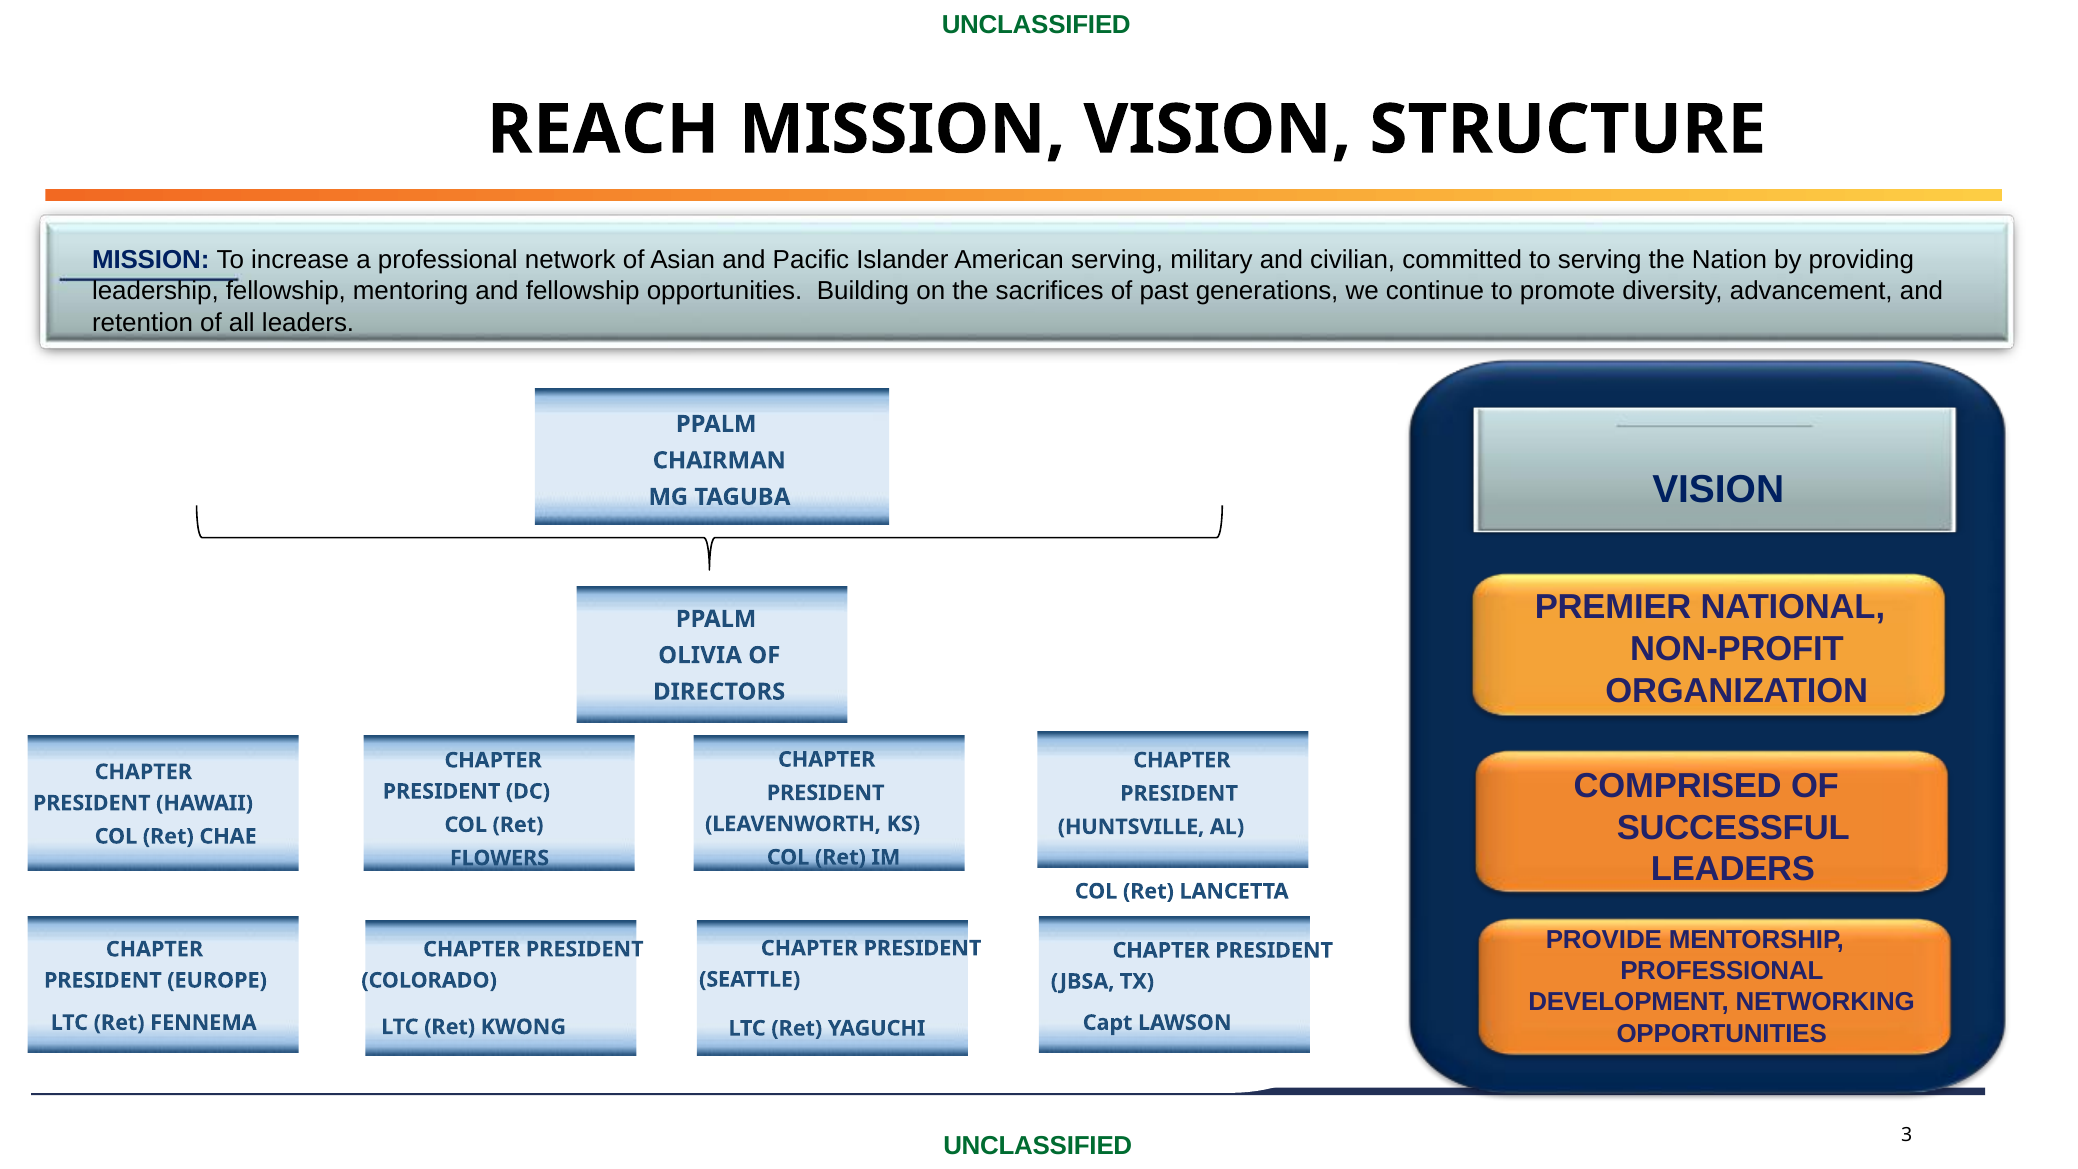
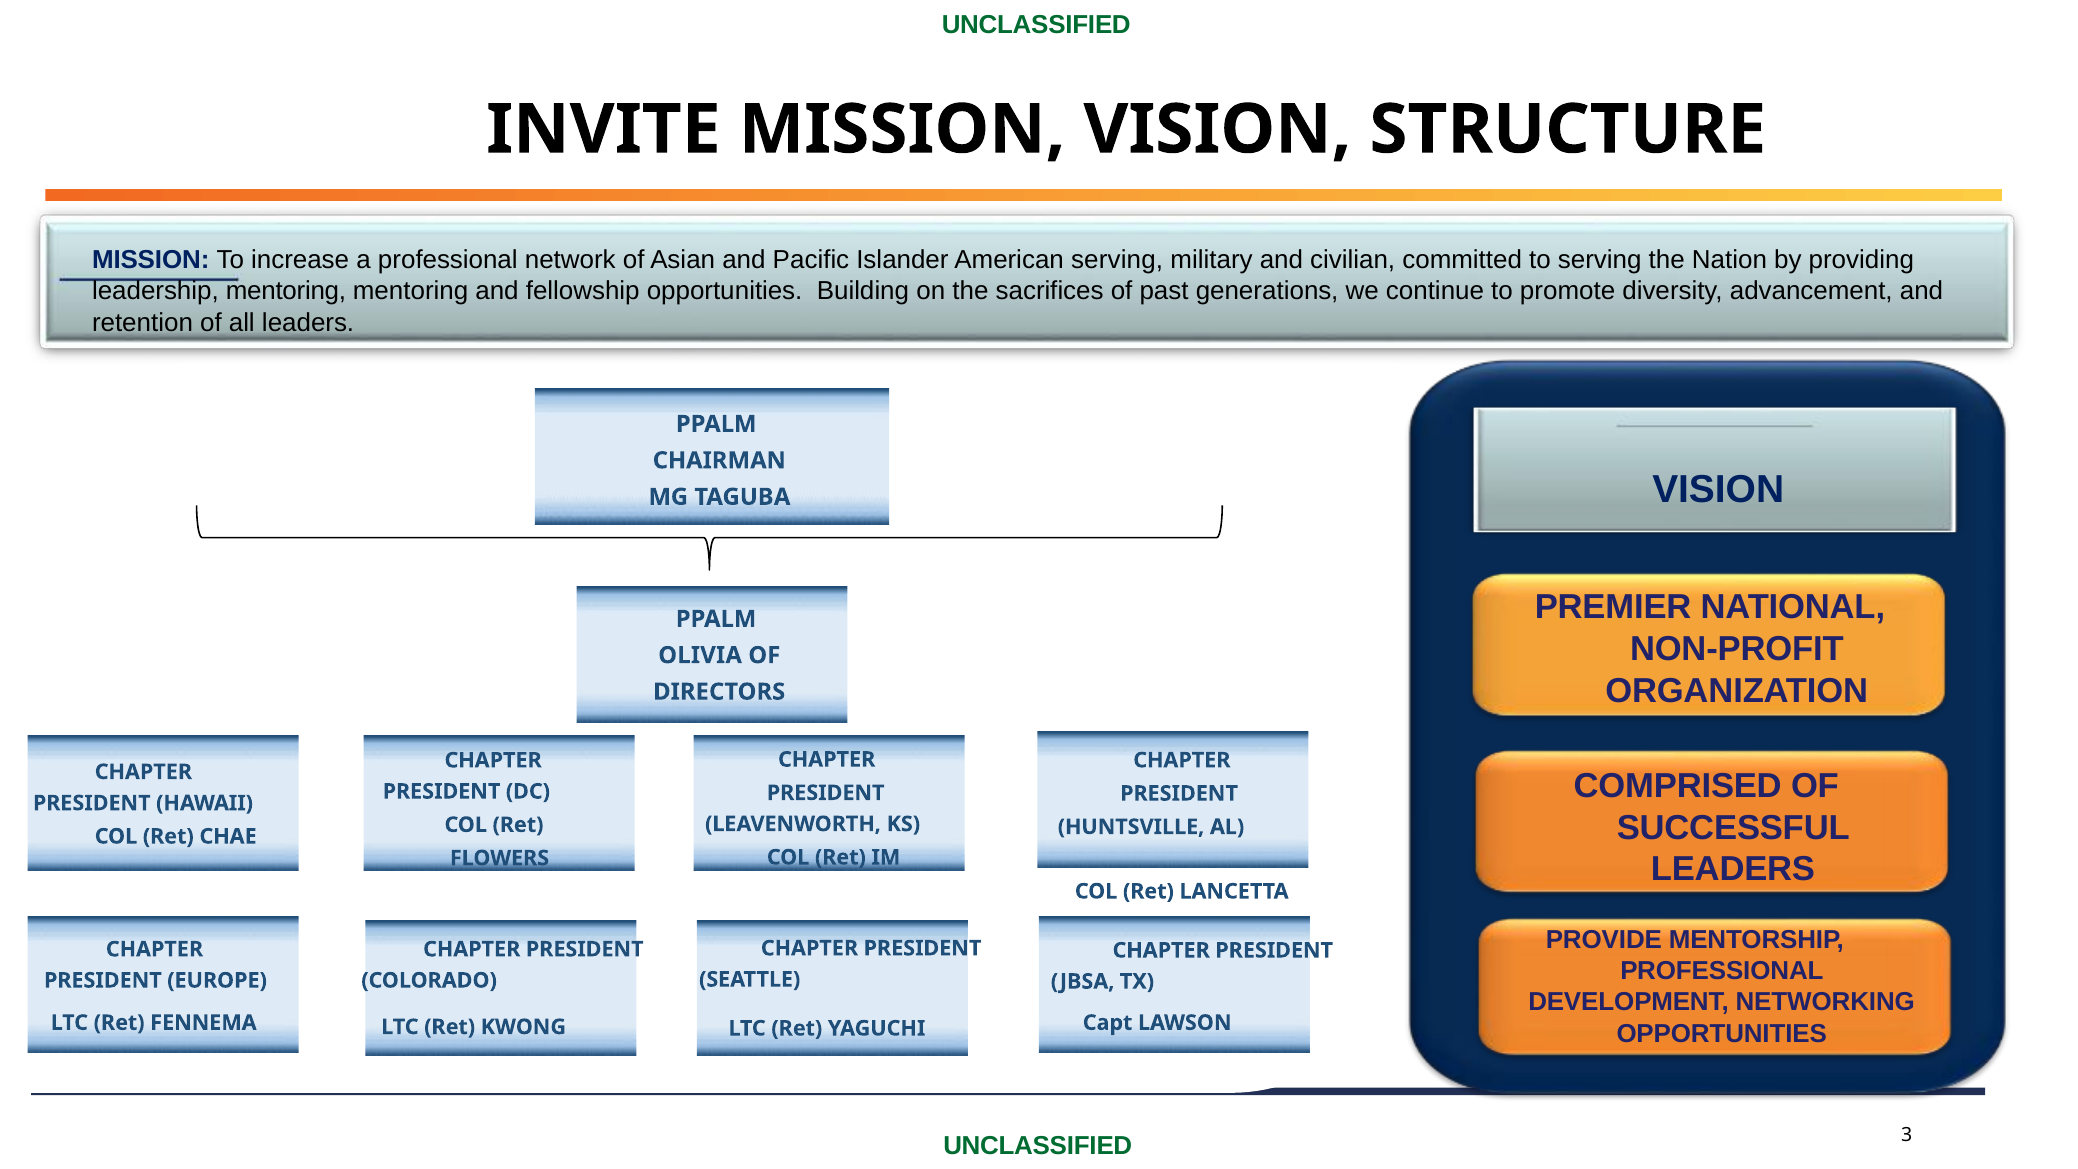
REACH: REACH -> INVITE (603, 130)
leadership fellowship: fellowship -> mentoring (286, 291)
